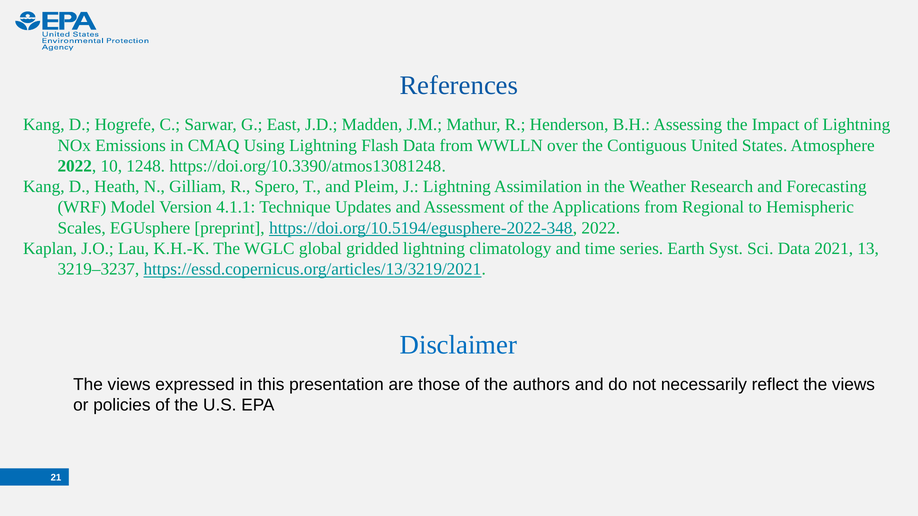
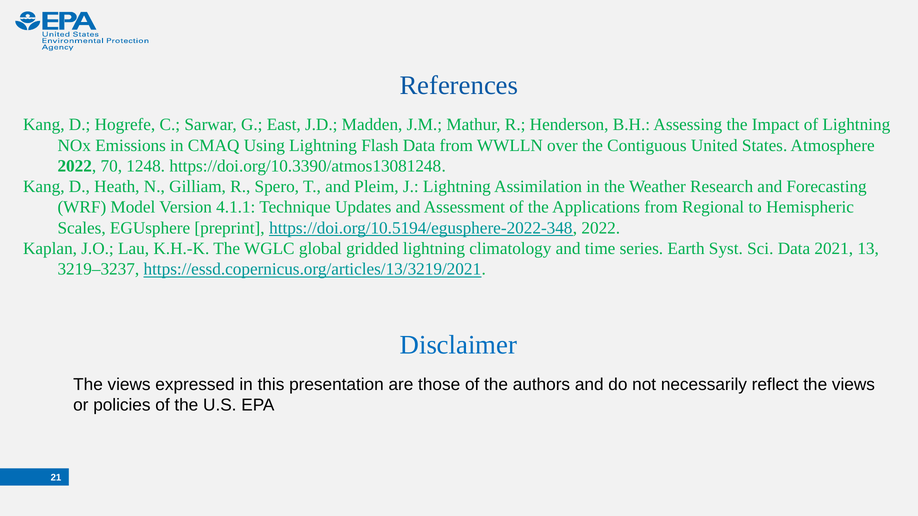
10: 10 -> 70 (111, 166)
